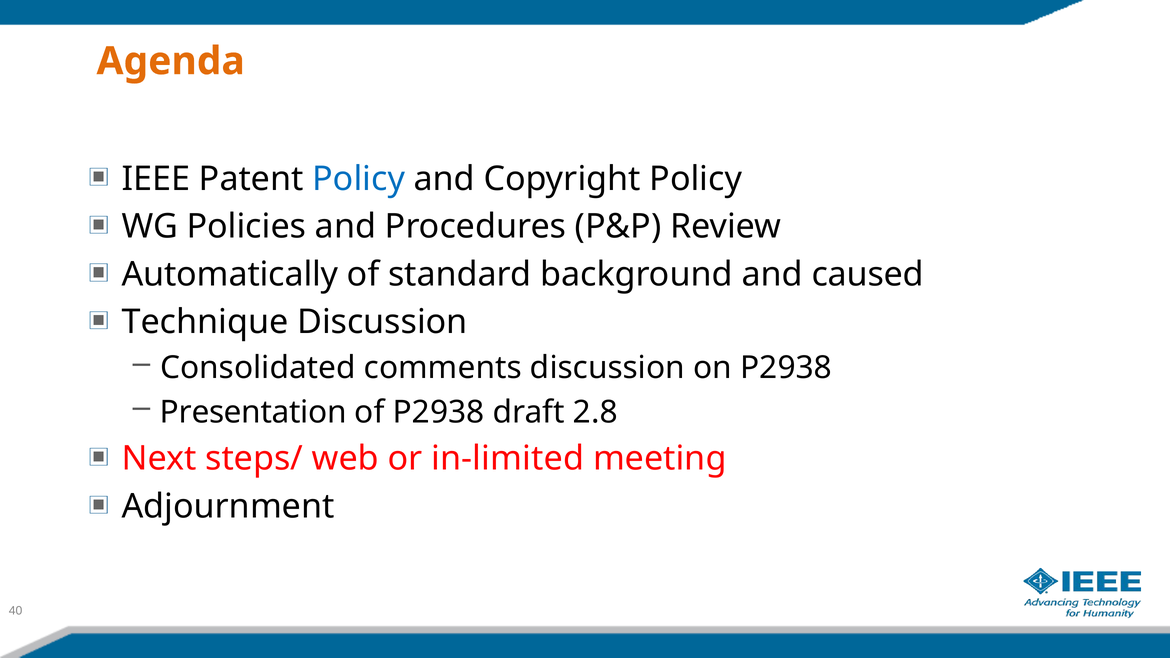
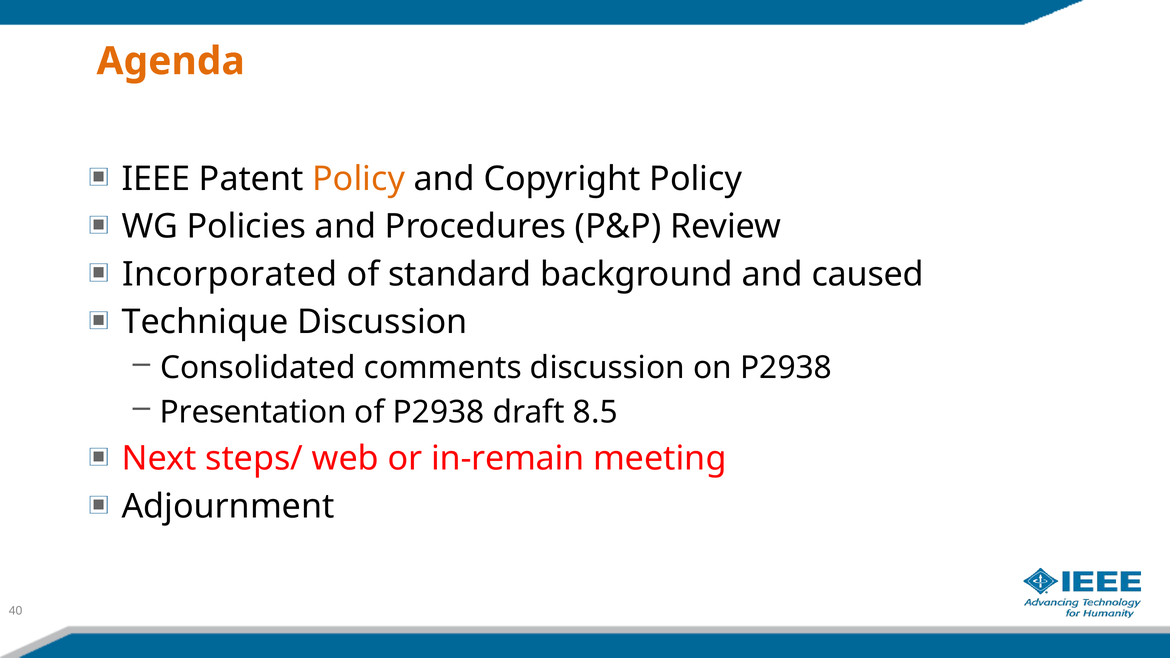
Policy colour: blue -> orange (359, 179)
Automatically: Automatically -> Incorporated (230, 274)
2.8: 2.8 -> 8.5 (595, 412)
in-limited: in-limited -> in-remain (508, 459)
